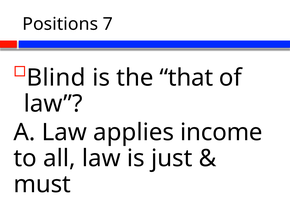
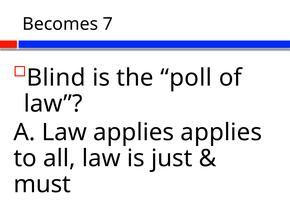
Positions: Positions -> Becomes (60, 24)
that: that -> poll (186, 78)
applies income: income -> applies (221, 133)
